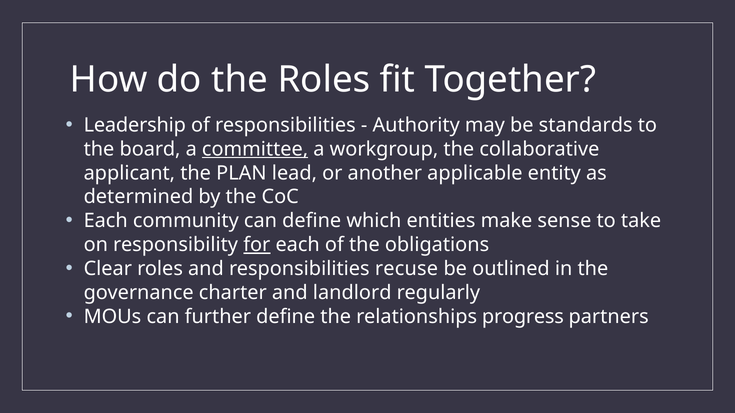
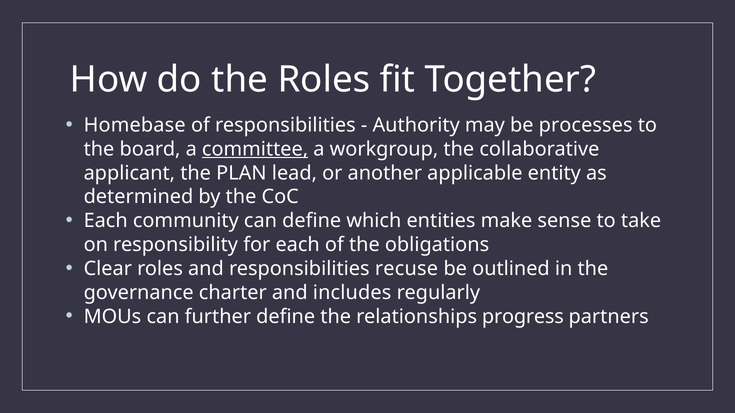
Leadership: Leadership -> Homebase (135, 125)
standards: standards -> processes (586, 125)
for underline: present -> none (257, 245)
landlord: landlord -> includes (352, 293)
